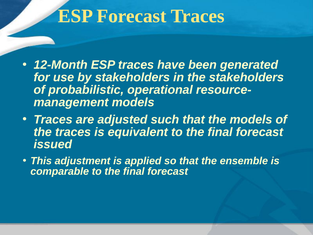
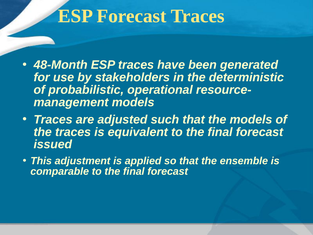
12-Month: 12-Month -> 48-Month (61, 65)
the stakeholders: stakeholders -> deterministic (246, 77)
